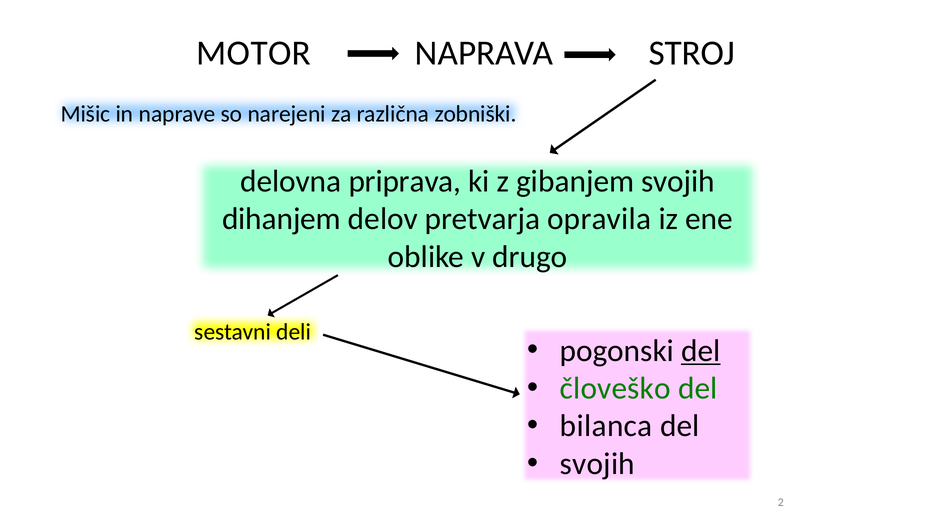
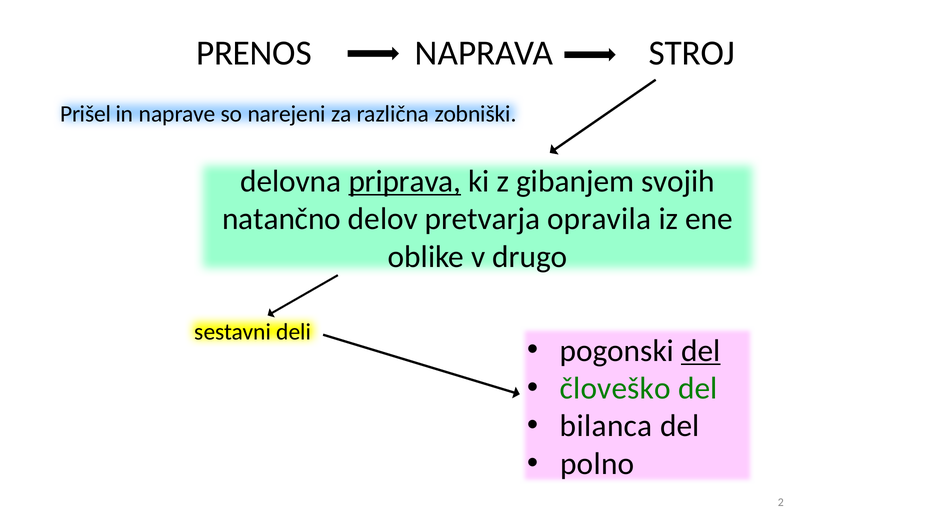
MOTOR: MOTOR -> PRENOS (254, 53)
Mišic: Mišic -> Prišel (86, 114)
priprava underline: none -> present (405, 181)
dihanjem: dihanjem -> natančno (281, 219)
svojih: svojih -> polno (597, 463)
